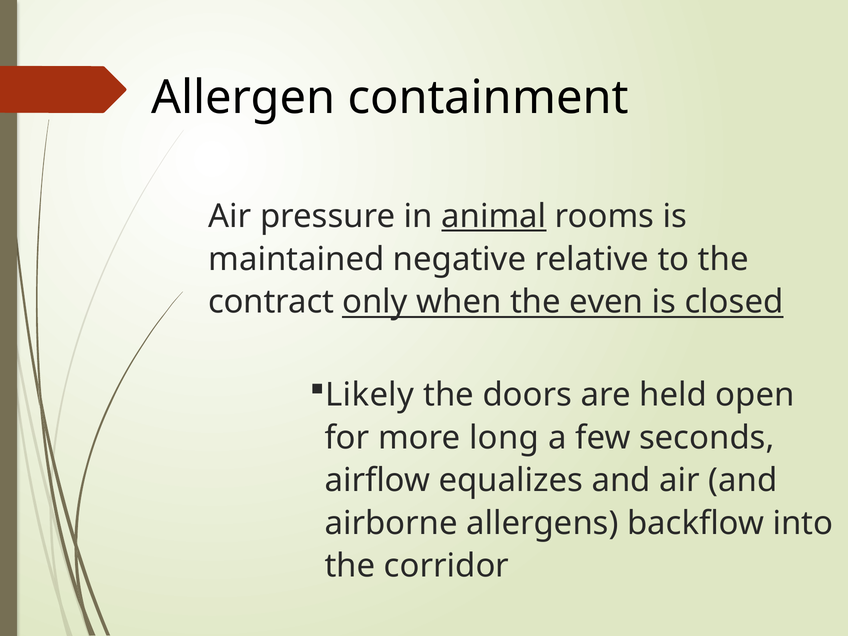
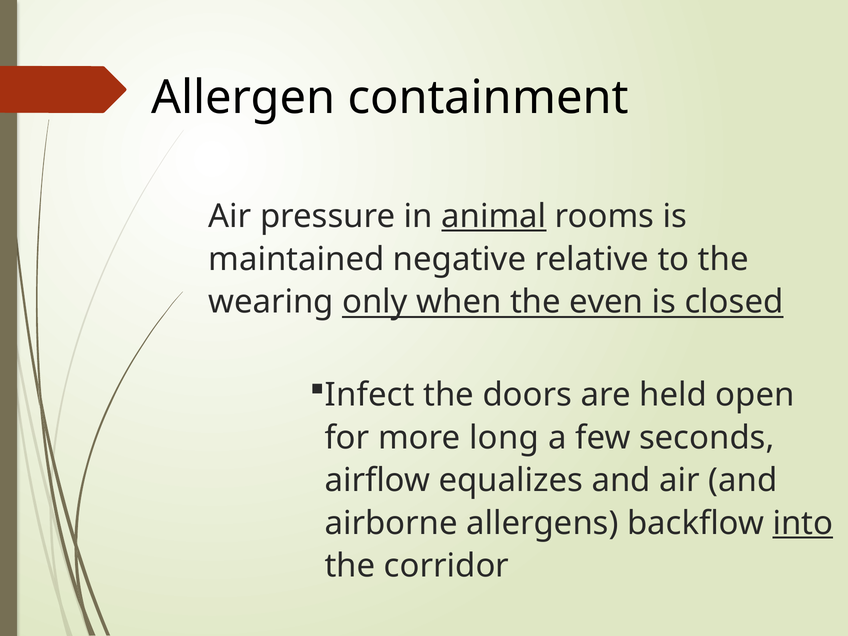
contract: contract -> wearing (271, 302)
Likely: Likely -> Infect (370, 395)
into underline: none -> present (803, 523)
